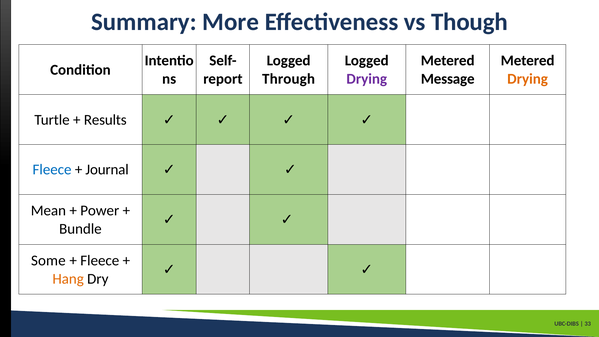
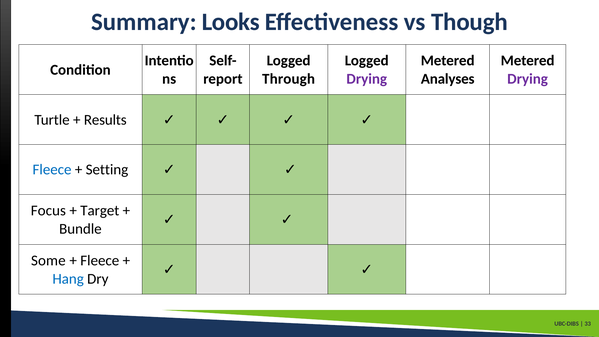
More: More -> Looks (231, 22)
Message: Message -> Analyses (448, 79)
Drying colour: orange -> purple (528, 79)
Journal: Journal -> Setting (107, 170)
Mean: Mean -> Focus (48, 210)
Power: Power -> Target (100, 210)
Hang colour: orange -> blue (68, 279)
